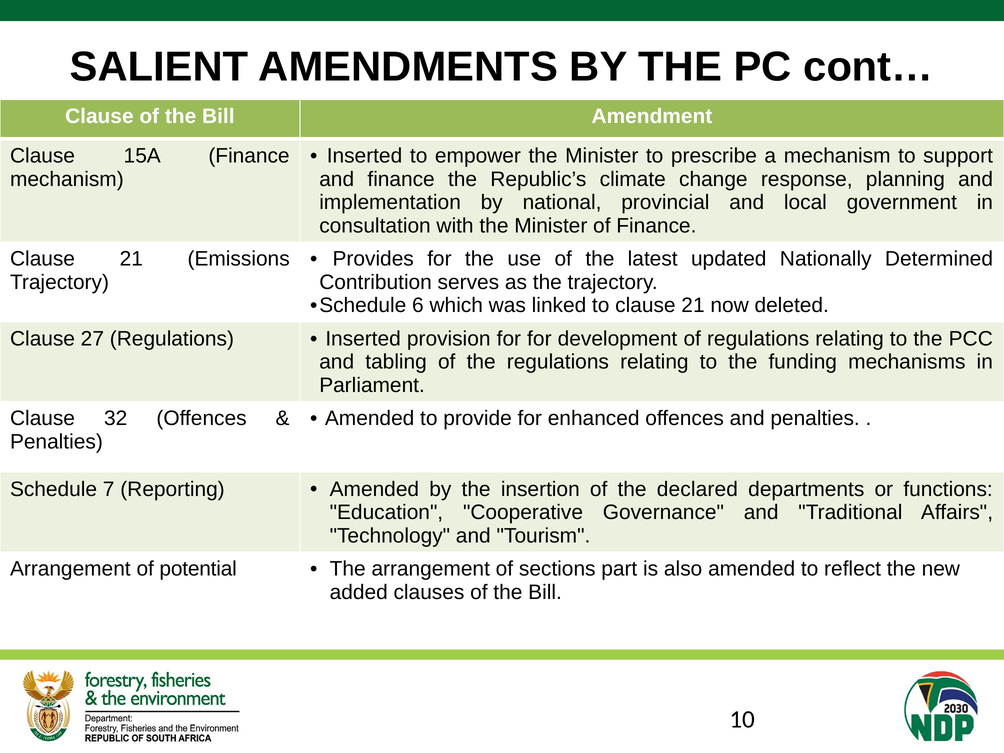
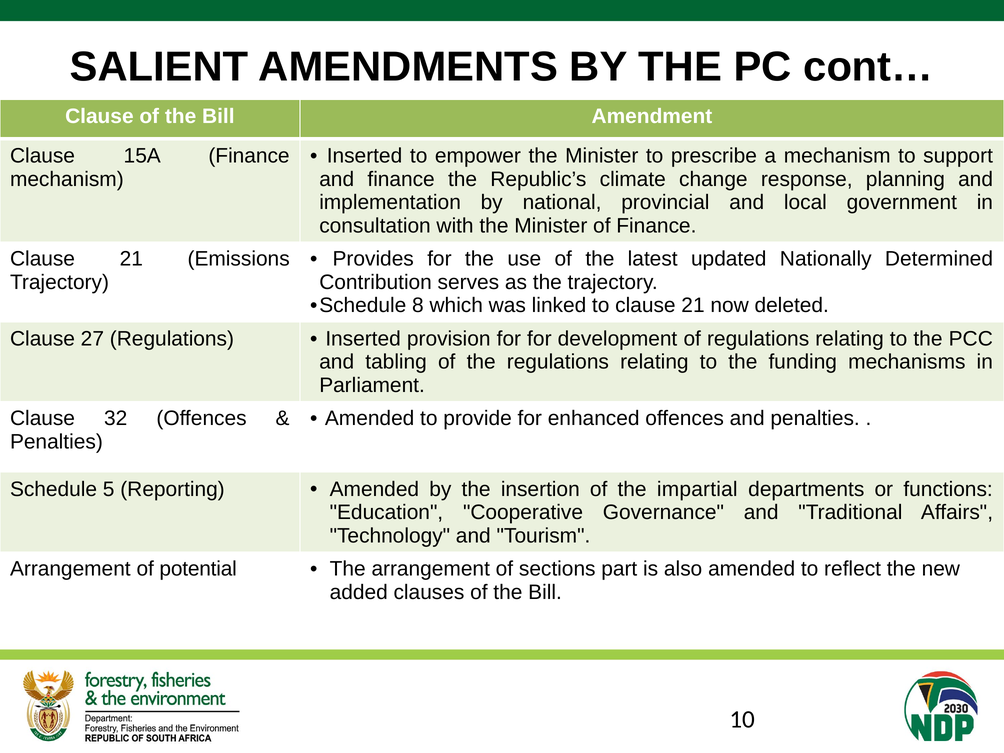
6: 6 -> 8 (418, 305)
7: 7 -> 5 (109, 489)
declared: declared -> impartial (697, 489)
